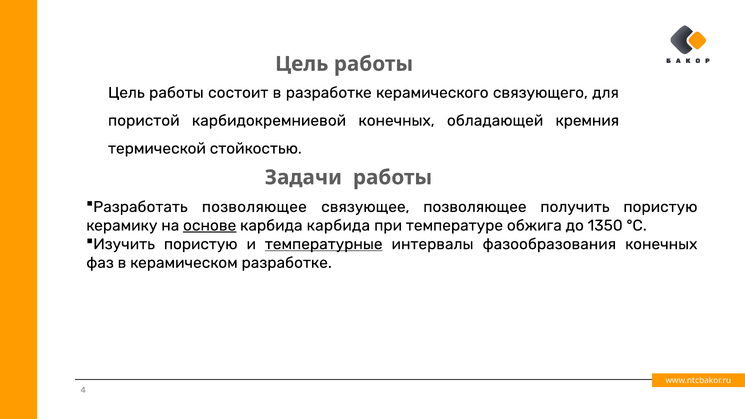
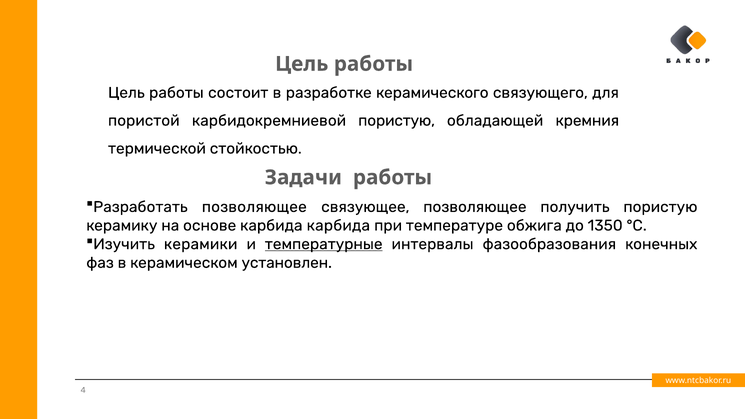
карбидокремниевой конечных: конечных -> пористую (397, 121)
основе underline: present -> none (210, 226)
Изучить пористую: пористую -> керамики (201, 244)
керамическом разработке: разработке -> установлен (287, 263)
